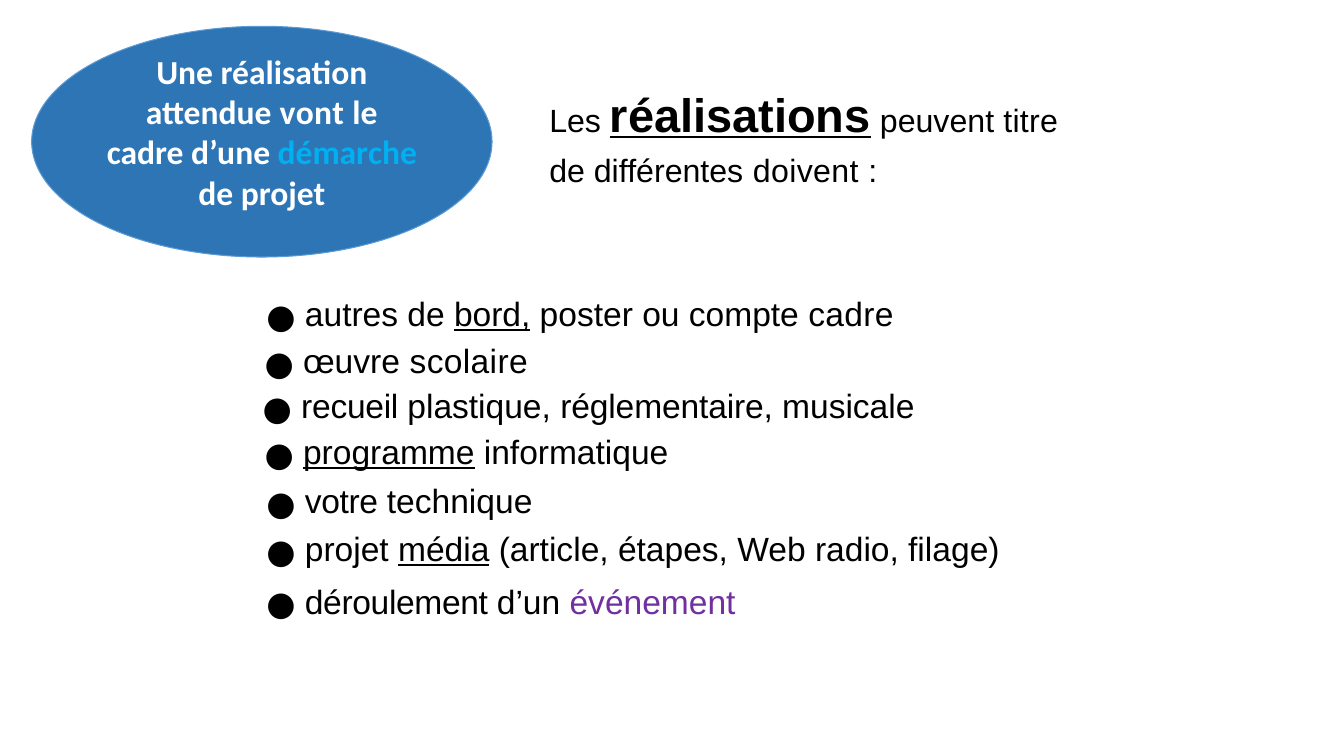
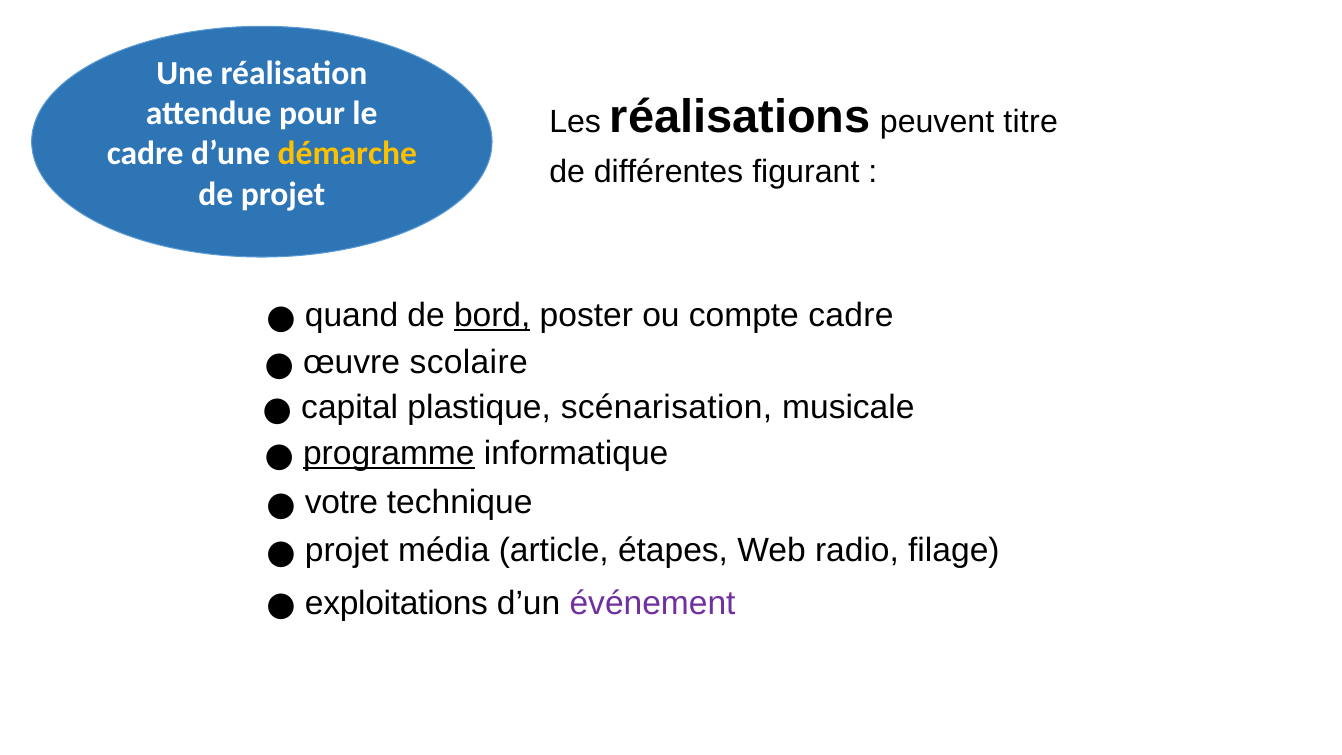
vont: vont -> pour (312, 114)
réalisations underline: present -> none (740, 117)
démarche colour: light blue -> yellow (347, 154)
doivent: doivent -> figurant (806, 172)
autres: autres -> quand (352, 315)
recueil: recueil -> capital (350, 407)
réglementaire: réglementaire -> scénarisation (666, 407)
média underline: present -> none (444, 550)
déroulement: déroulement -> exploitations (396, 603)
